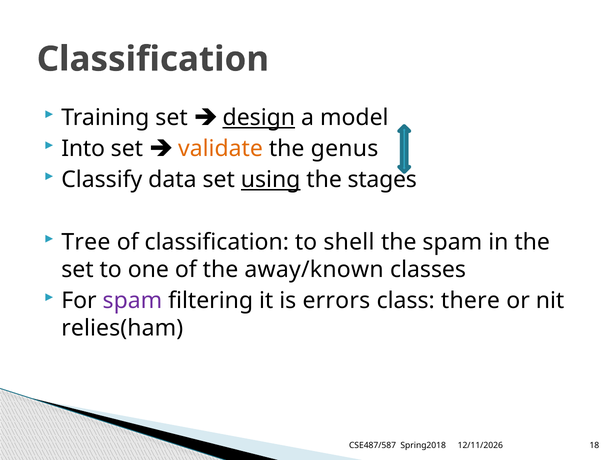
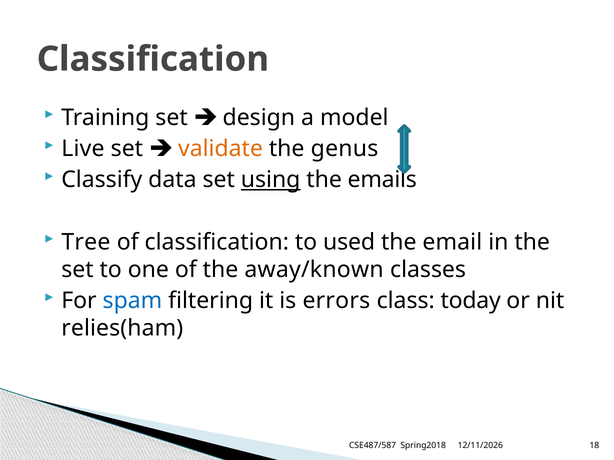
design underline: present -> none (259, 118)
Into: Into -> Live (83, 149)
stages: stages -> emails (382, 180)
shell: shell -> used (349, 242)
the spam: spam -> email (452, 242)
spam colour: purple -> blue (132, 301)
there: there -> today (471, 301)
